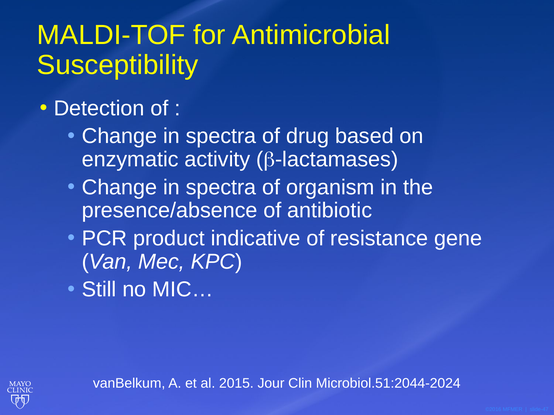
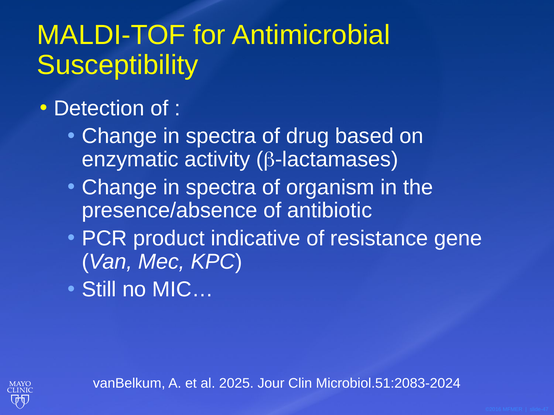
2015: 2015 -> 2025 (236, 384)
Microbiol.51:2044-2024: Microbiol.51:2044-2024 -> Microbiol.51:2083-2024 (388, 384)
